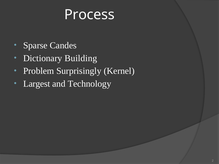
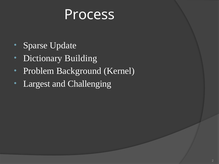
Candes: Candes -> Update (63, 46)
Surprisingly: Surprisingly -> Background (79, 71)
Technology: Technology -> Challenging (90, 84)
